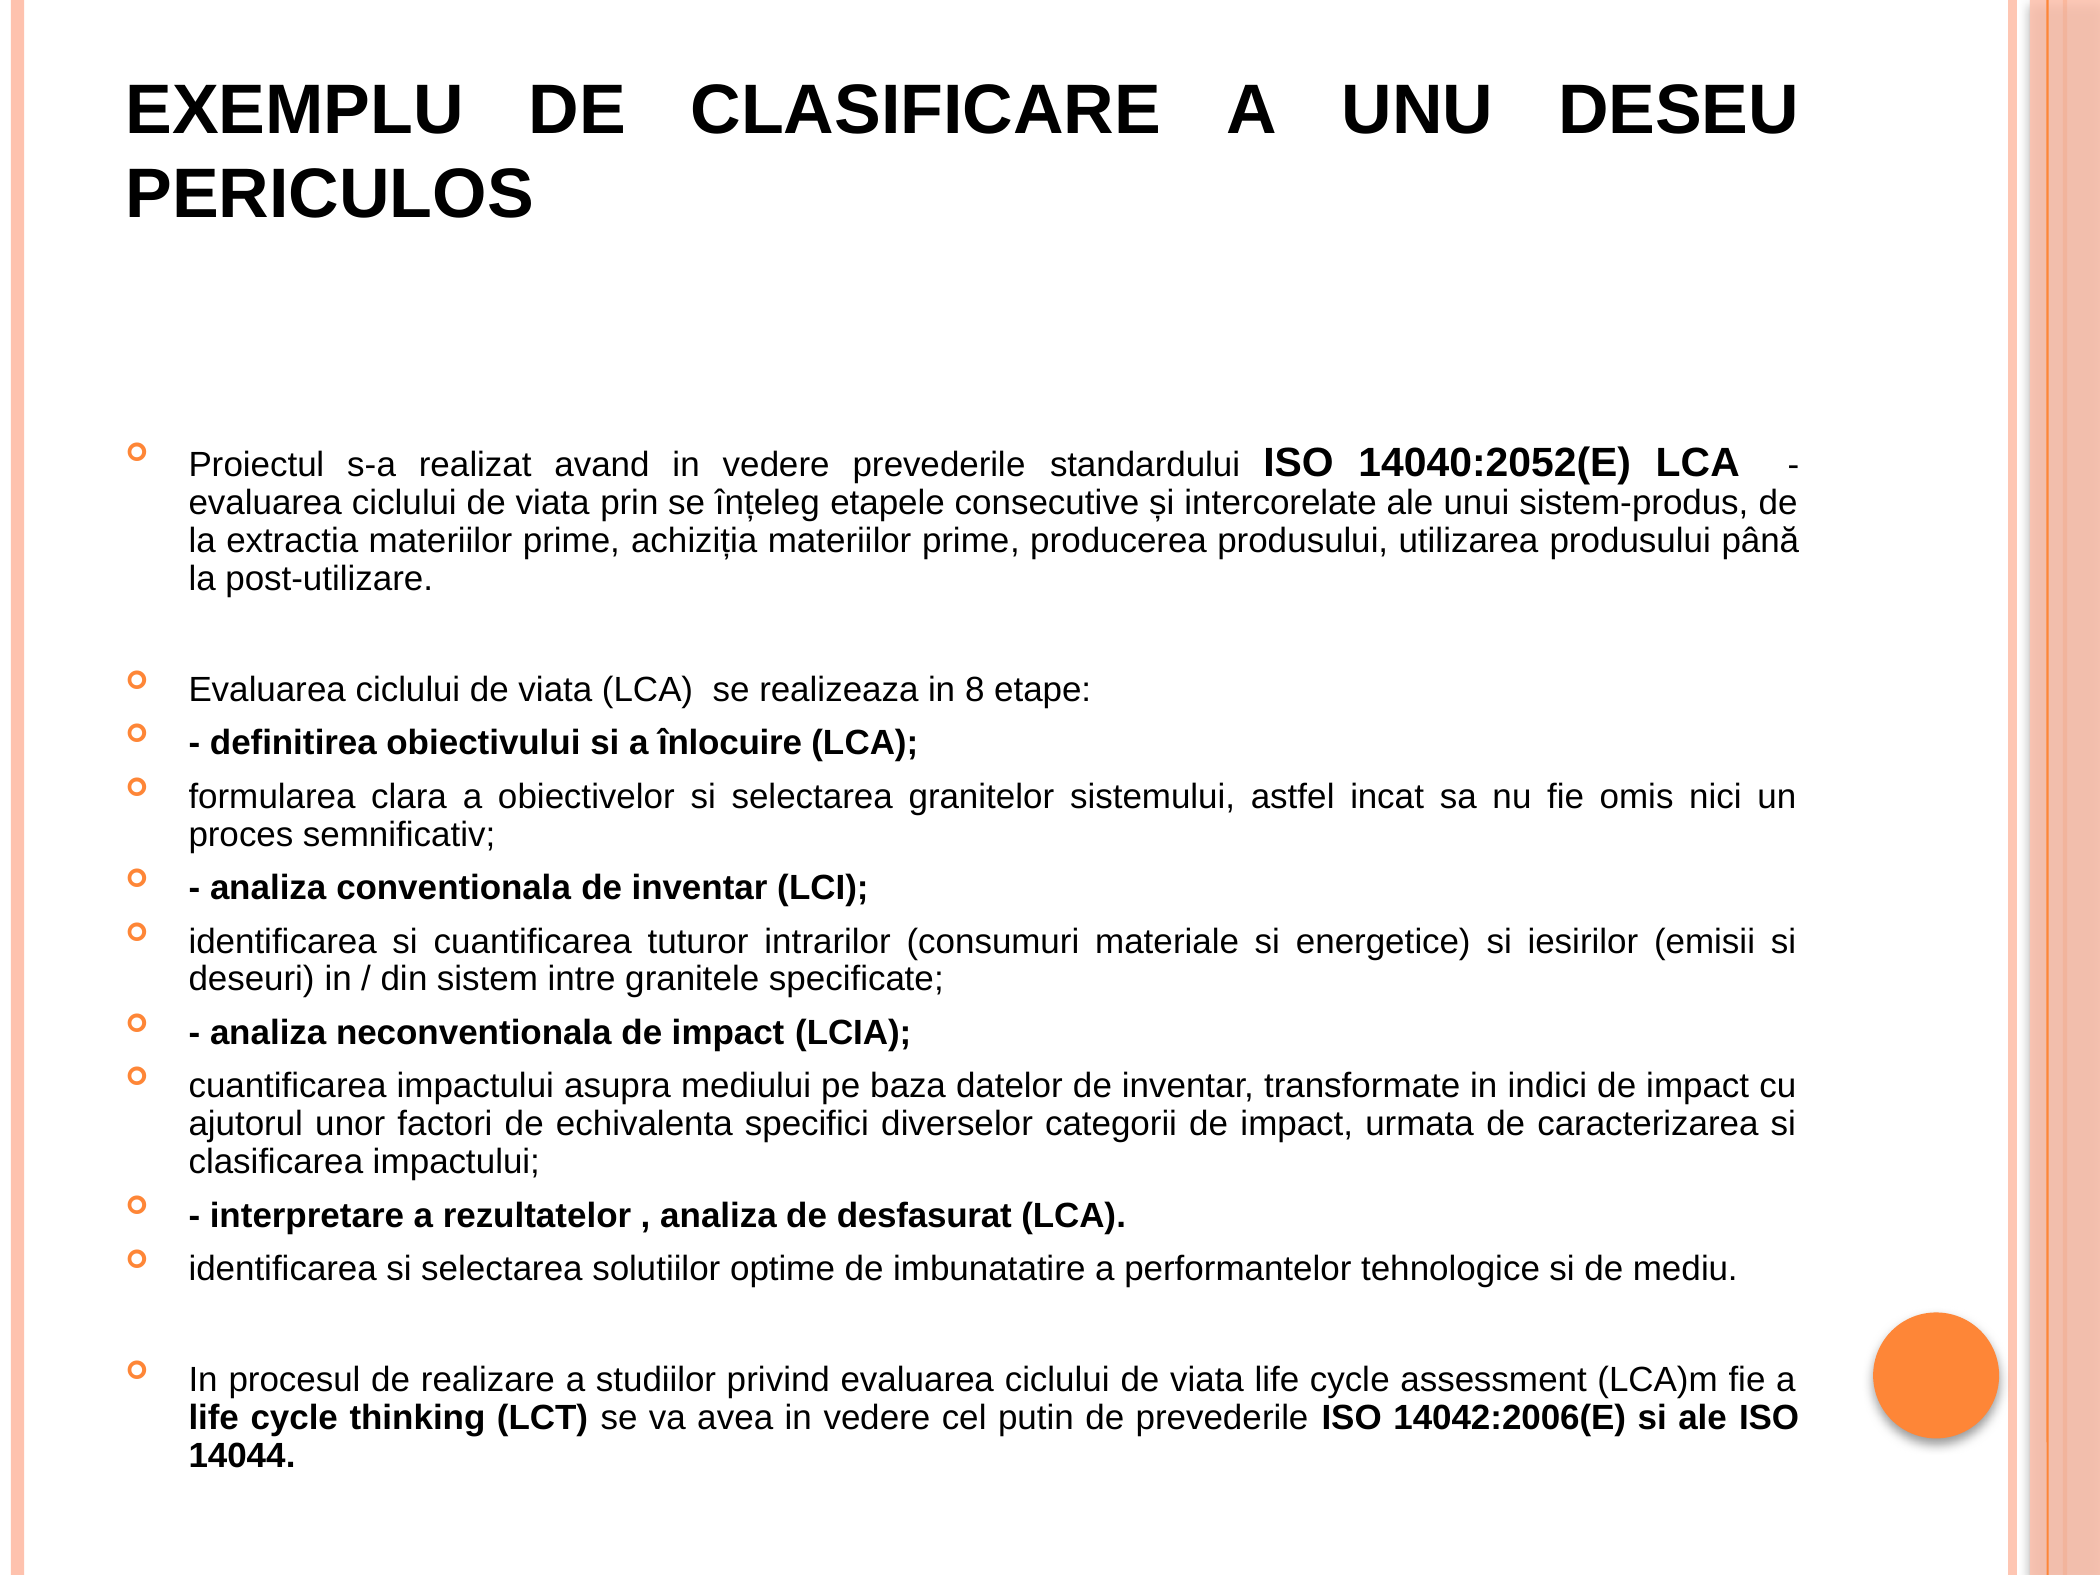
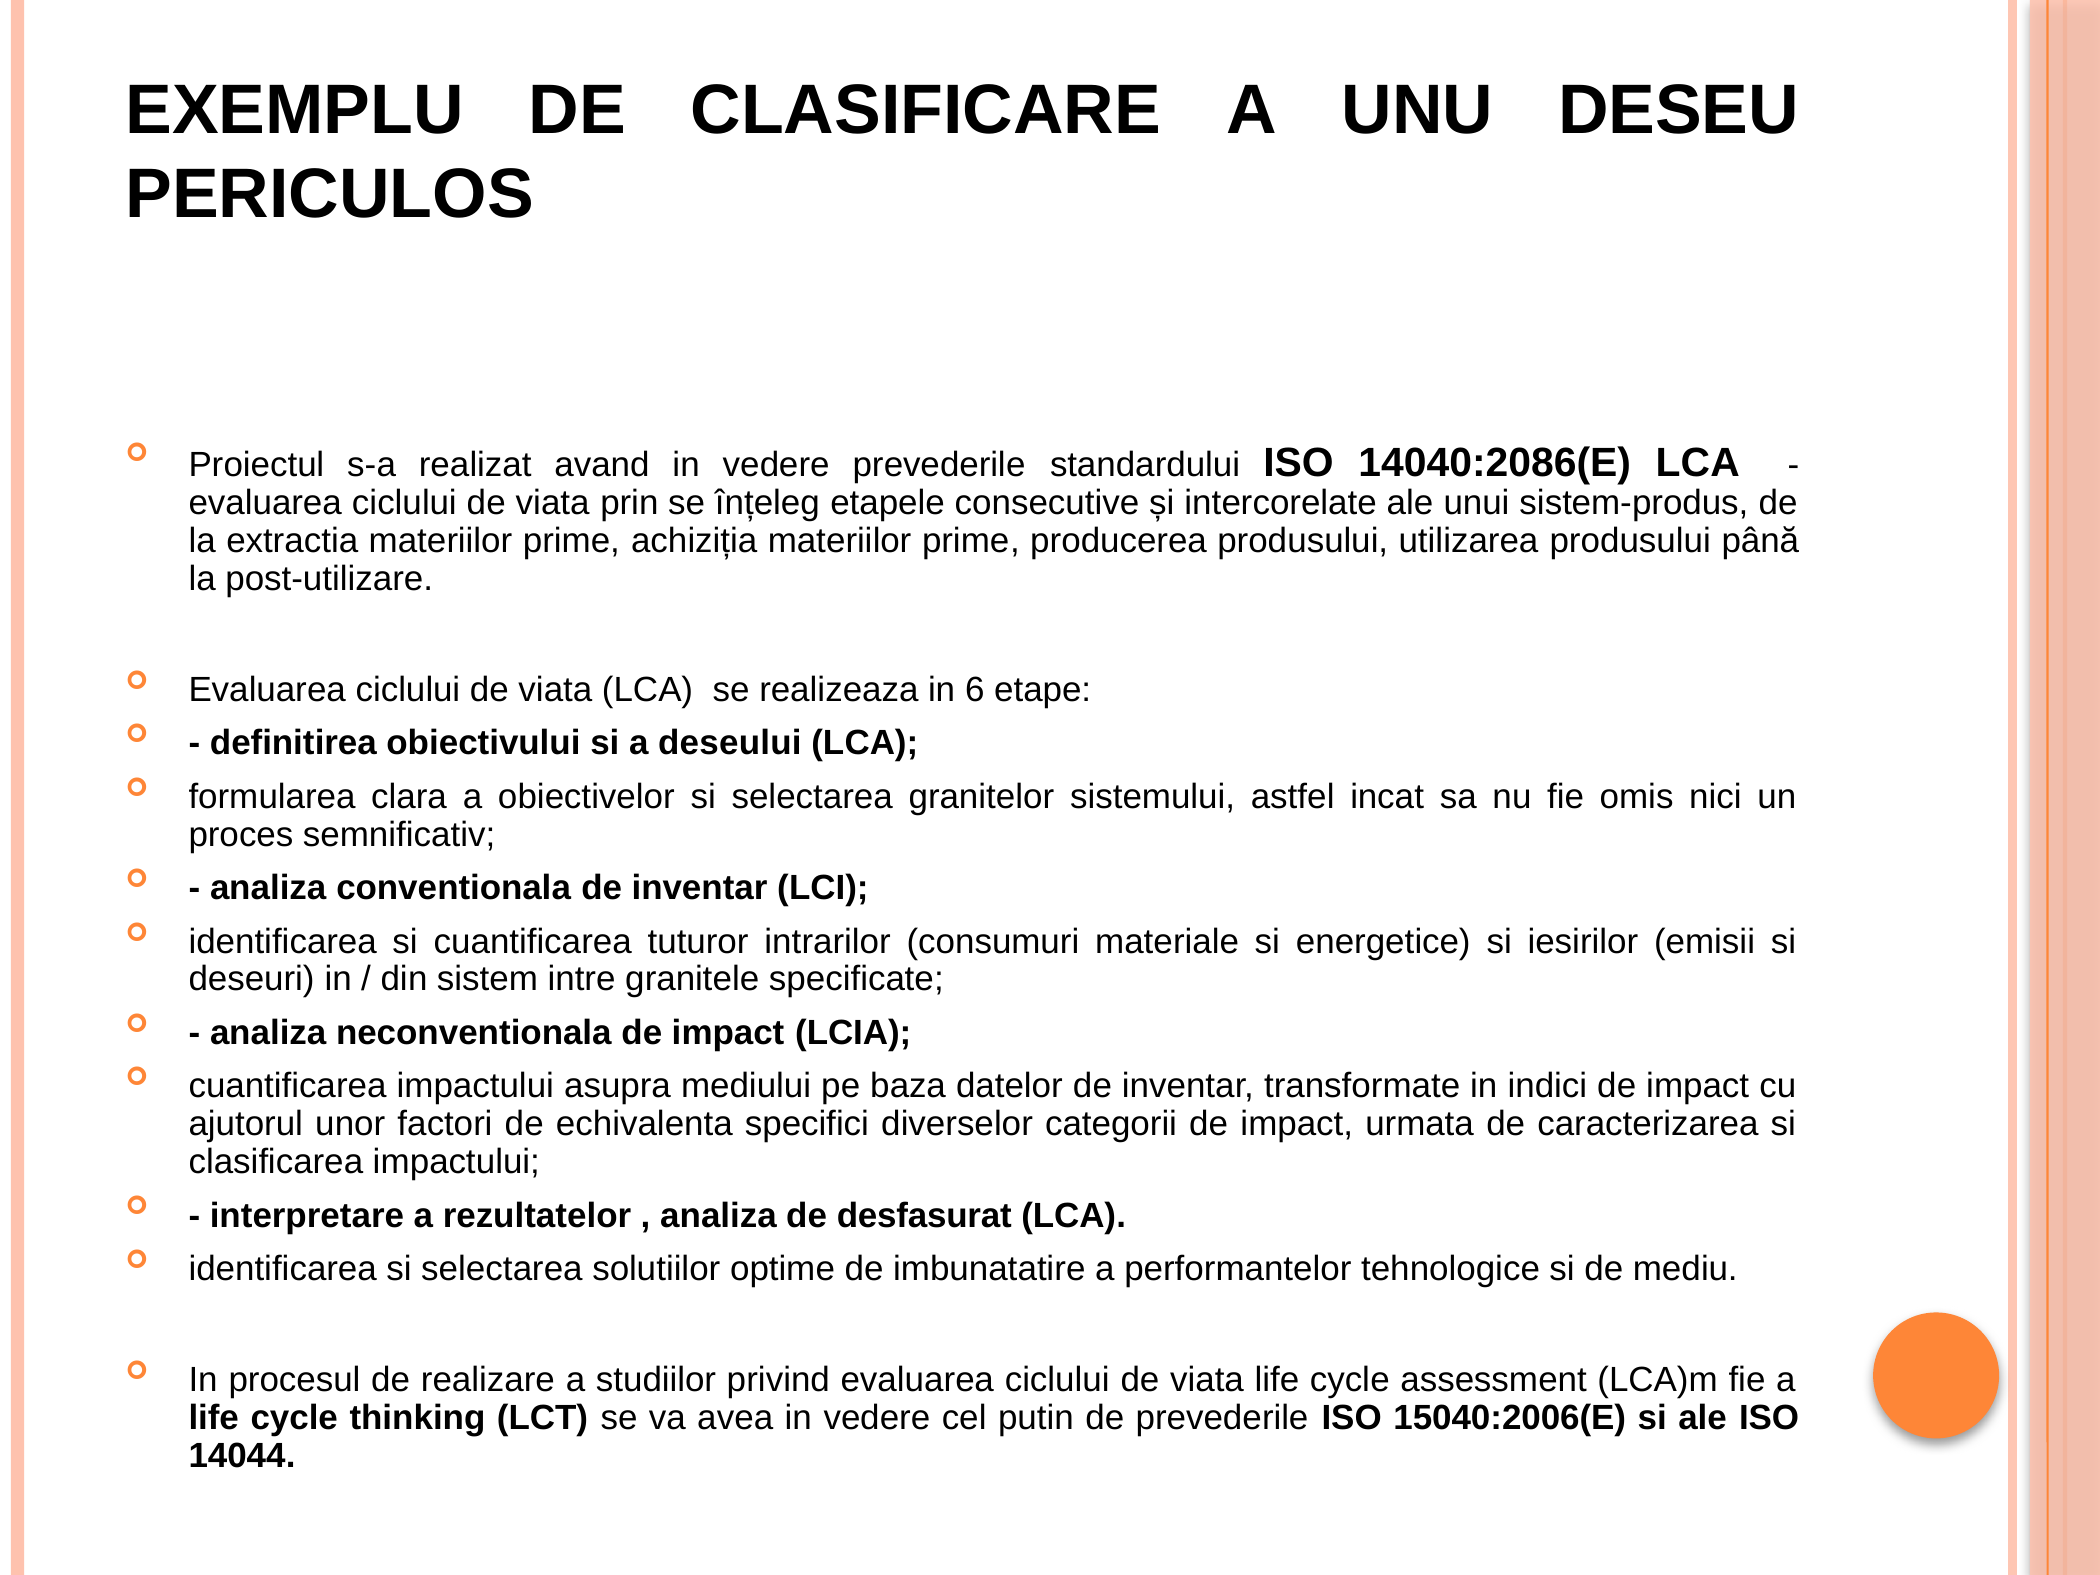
14040:2052(E: 14040:2052(E -> 14040:2086(E (1495, 463)
8: 8 -> 6 (975, 690)
înlocuire: înlocuire -> deseului (730, 743)
14042:2006(E: 14042:2006(E -> 15040:2006(E (1510, 1418)
